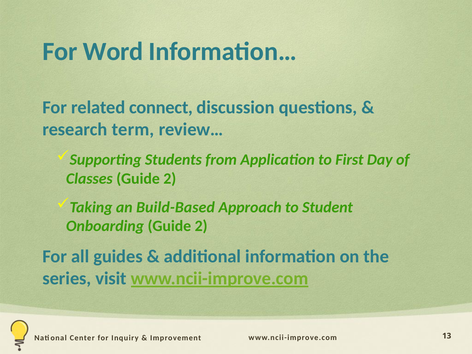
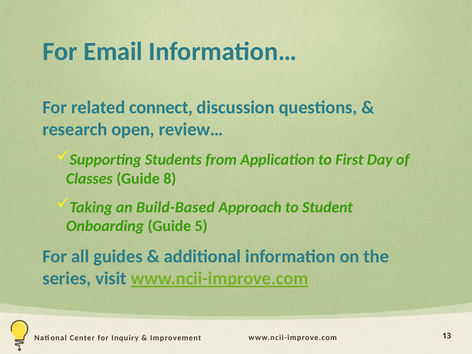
Word: Word -> Email (113, 52)
term: term -> open (133, 130)
Classes Guide 2: 2 -> 8 (170, 179)
Onboarding Guide 2: 2 -> 5 (201, 226)
